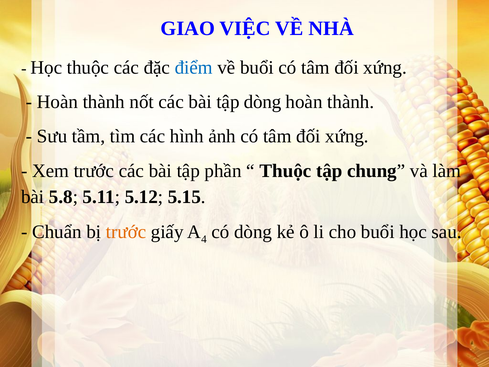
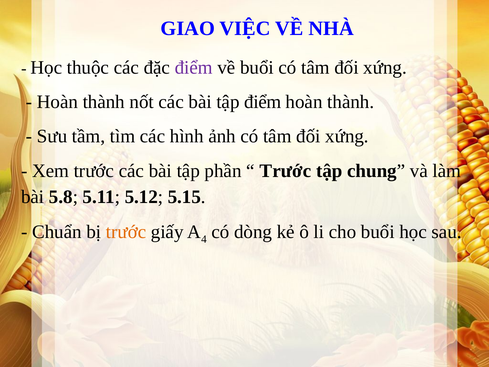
điểm colour: blue -> purple (194, 67)
tập dòng: dòng -> điểm (263, 102)
Thuộc: Thuộc -> Trước (285, 171)
